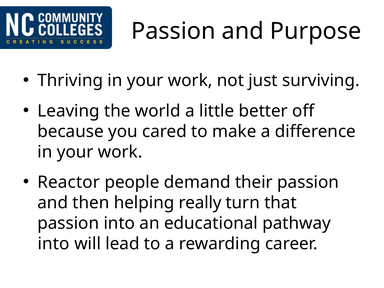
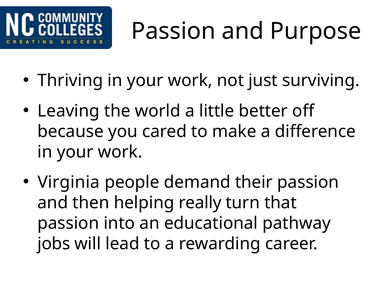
Reactor: Reactor -> Virginia (69, 182)
into: into -> jobs (54, 244)
